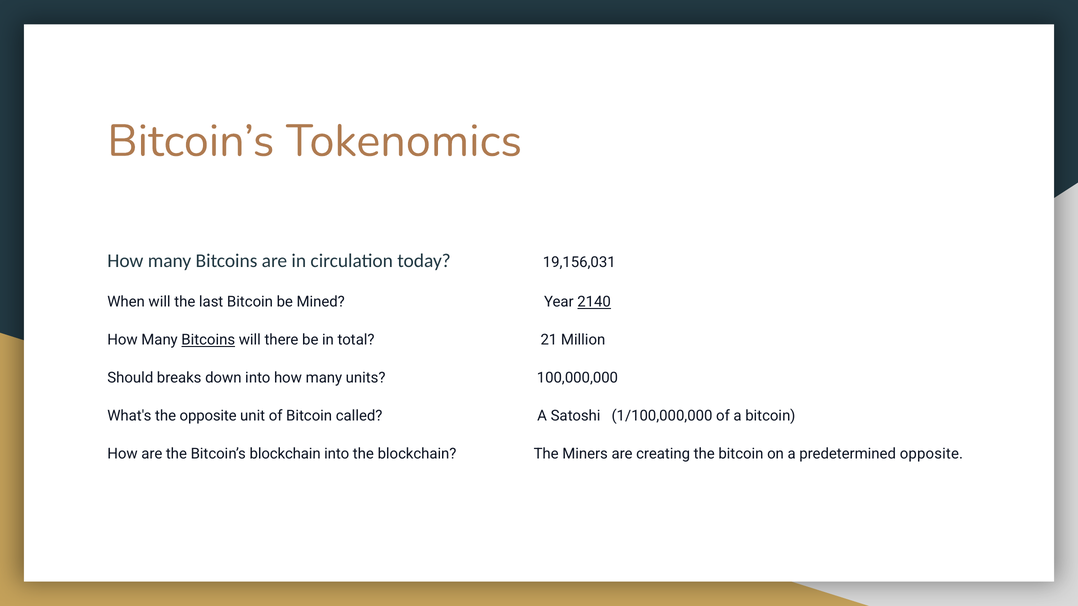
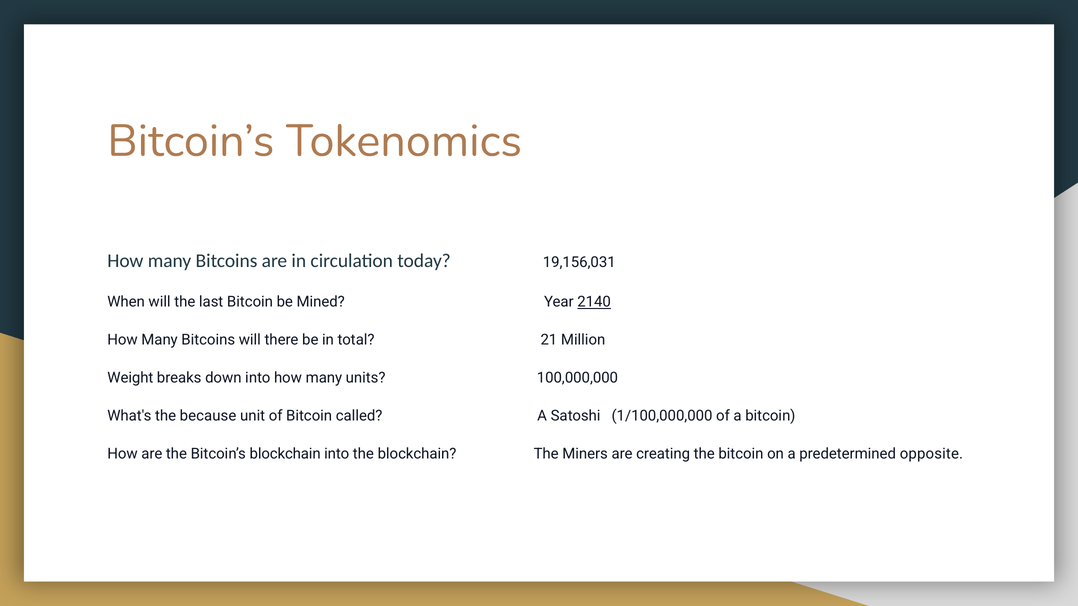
Bitcoins underline: present -> none (208, 340)
Should: Should -> Weight (130, 378)
the opposite: opposite -> because (208, 416)
